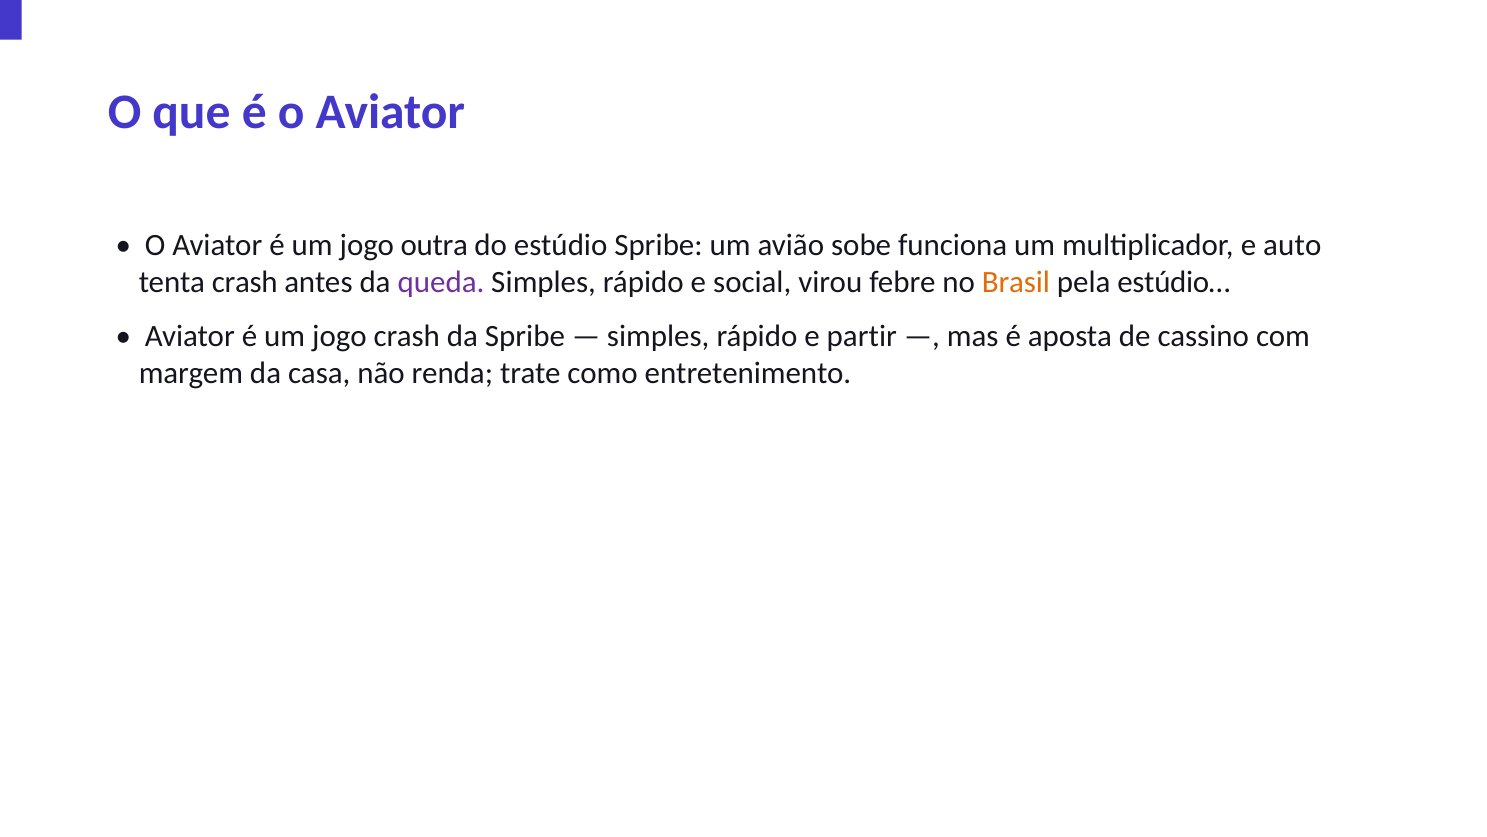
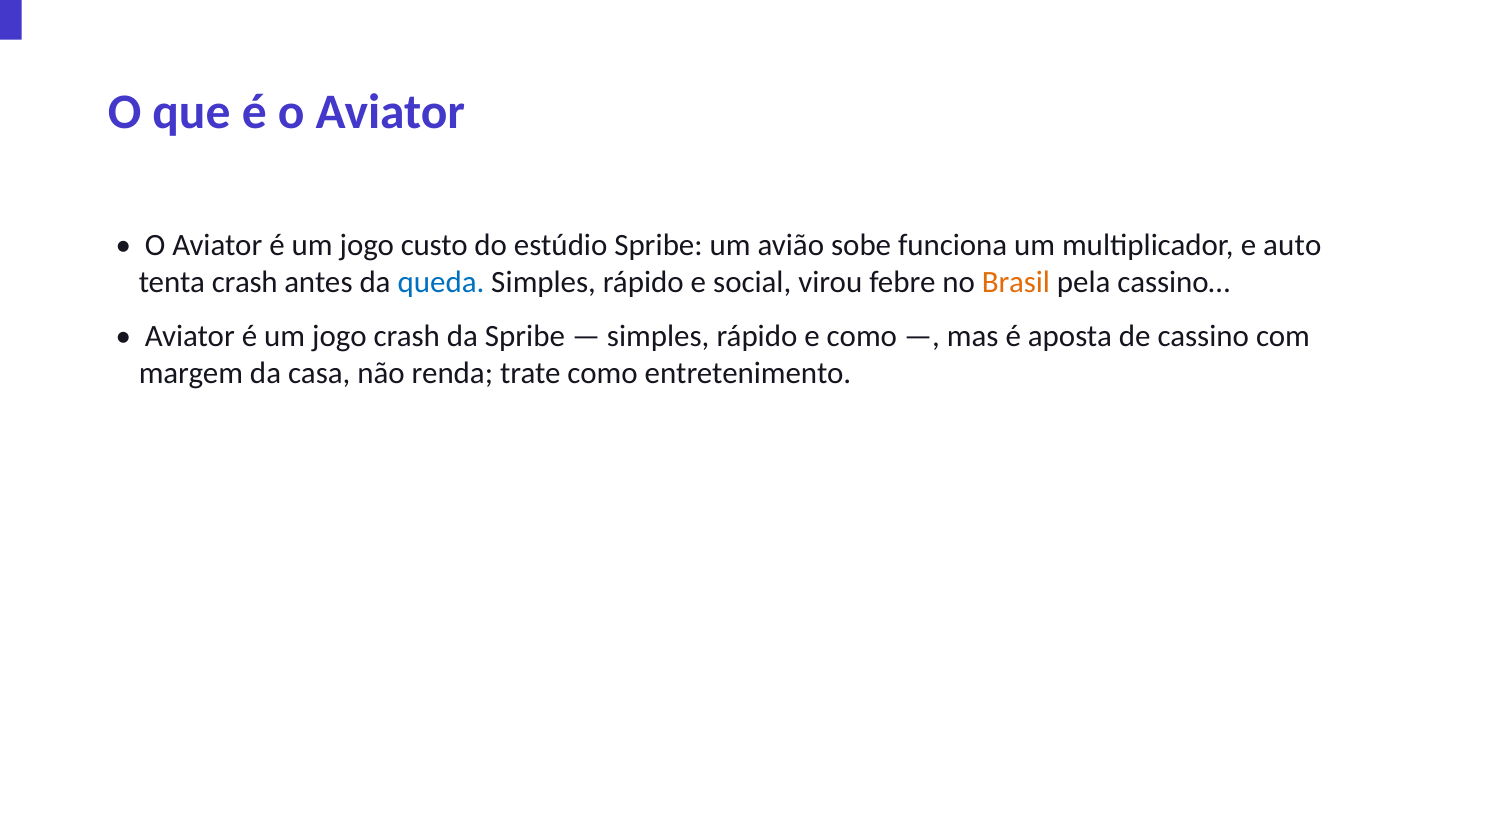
outra: outra -> custo (434, 245)
queda colour: purple -> blue (441, 282)
estúdio…: estúdio… -> cassino… (1174, 282)
e partir: partir -> como (862, 336)
